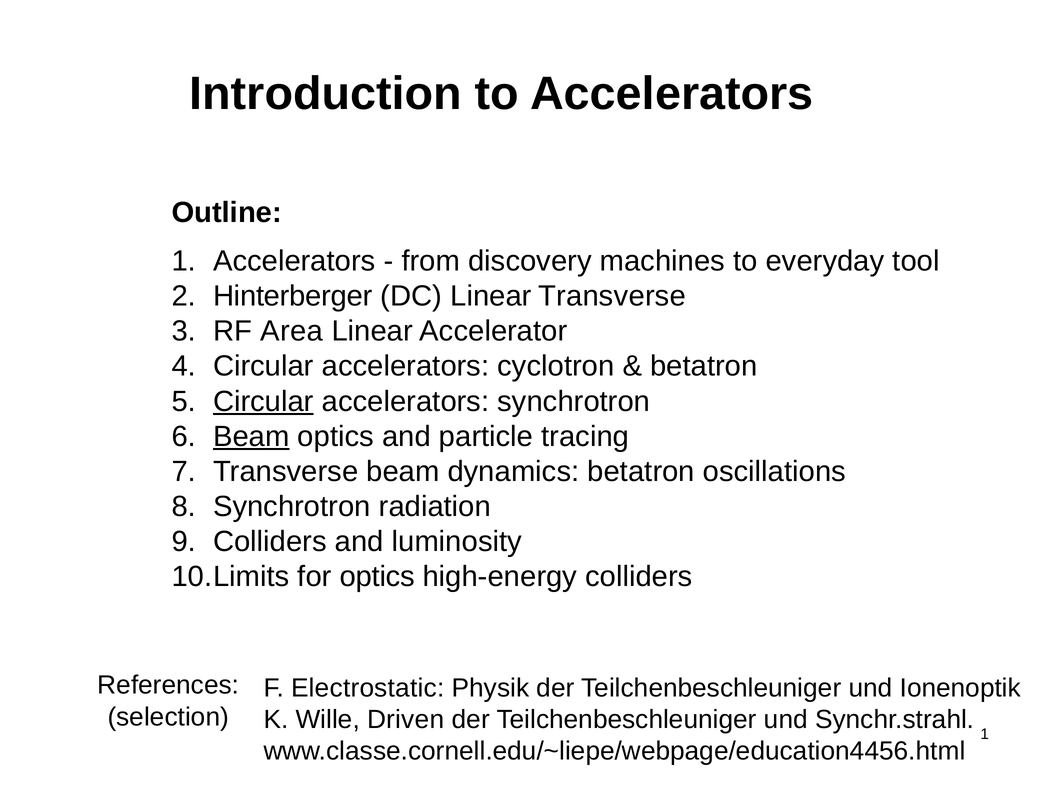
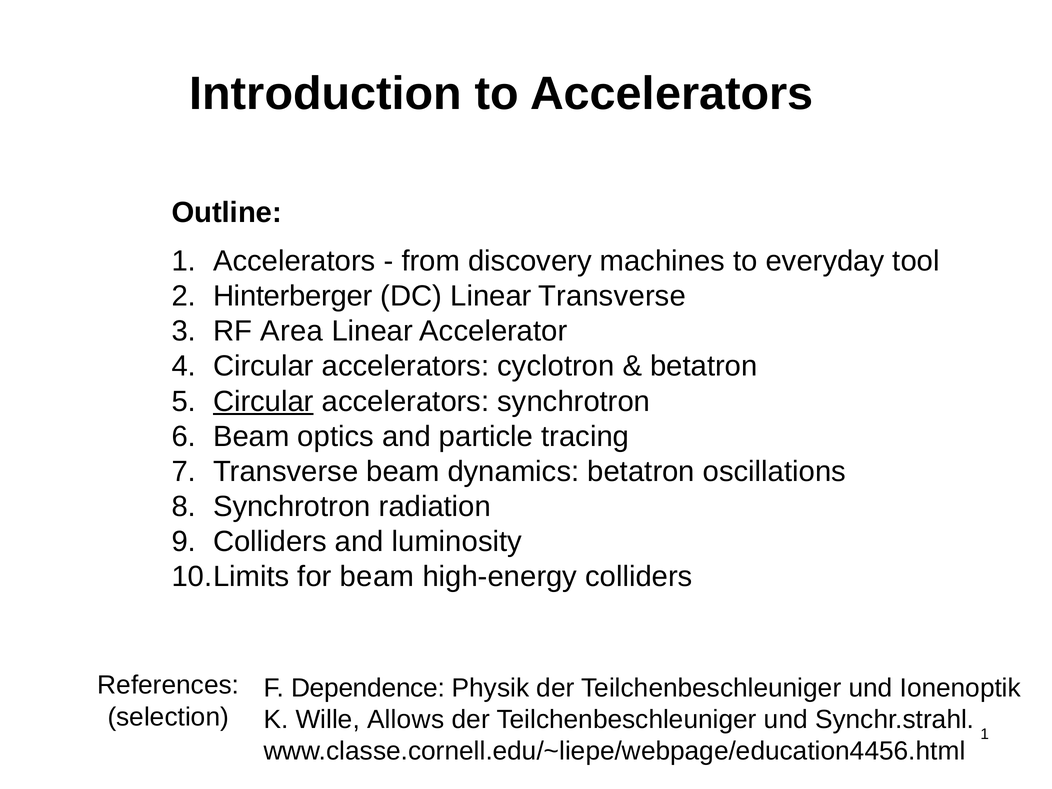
Beam underline: present -> none (251, 436)
for optics: optics -> beam (377, 577)
Electrostatic: Electrostatic -> Dependence (368, 688)
Driven: Driven -> Allows (406, 720)
